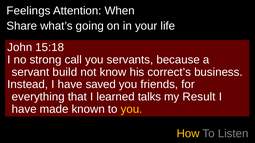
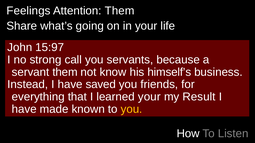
Attention When: When -> Them (120, 11)
15:18: 15:18 -> 15:97 (50, 47)
servant build: build -> them (65, 72)
correct’s: correct’s -> himself’s (169, 72)
learned talks: talks -> your (149, 97)
How colour: yellow -> white (188, 134)
